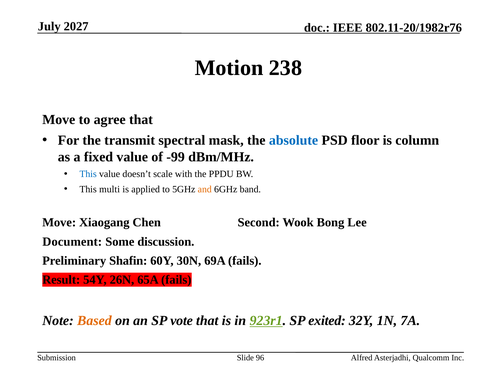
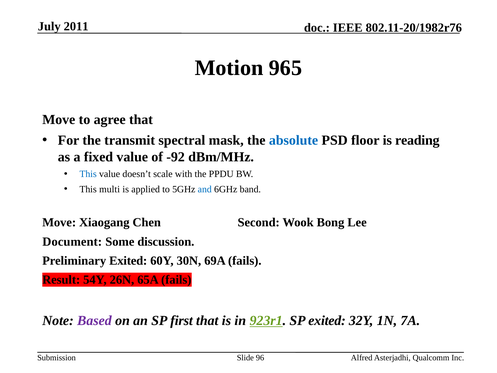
2027: 2027 -> 2011 (76, 26)
238: 238 -> 965 (286, 68)
column: column -> reading (417, 140)
-99: -99 -> -92 (176, 157)
and colour: orange -> blue (205, 189)
Preliminary Shafin: Shafin -> Exited (128, 260)
Based colour: orange -> purple (94, 320)
vote: vote -> first (182, 320)
